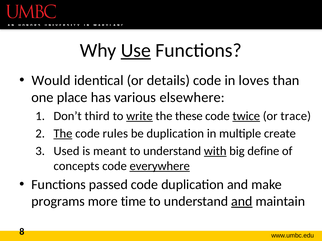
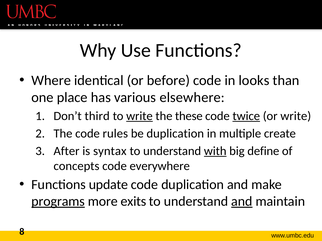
Use underline: present -> none (136, 51)
Would: Would -> Where (51, 81)
details: details -> before (168, 81)
loves: loves -> looks (254, 81)
or trace: trace -> write (296, 116)
The underline: present -> none (63, 134)
Used: Used -> After (67, 151)
meant: meant -> syntax (110, 151)
everywhere underline: present -> none (160, 166)
passed: passed -> update (108, 185)
programs underline: none -> present (58, 202)
time: time -> exits (133, 202)
